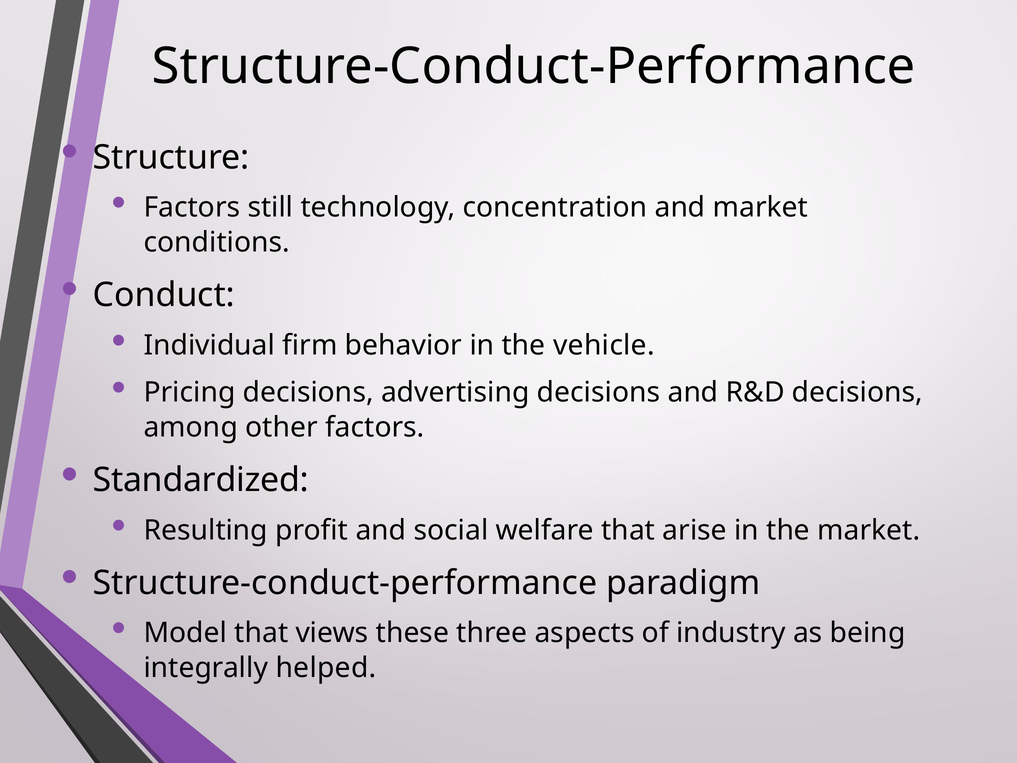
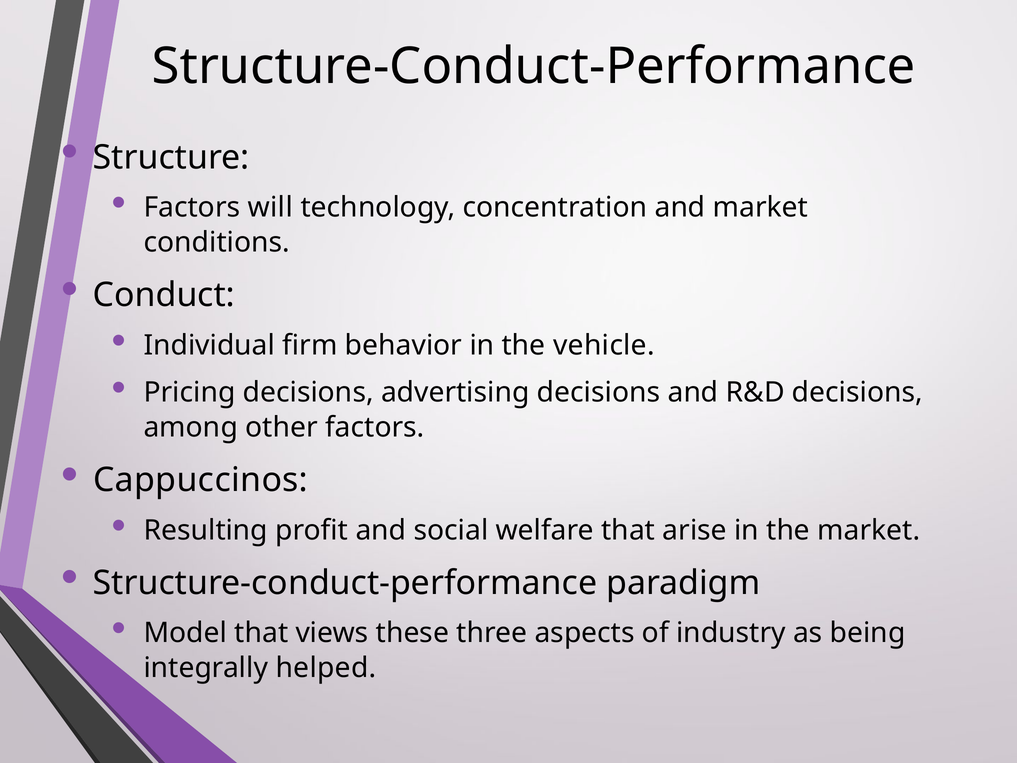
still: still -> will (270, 207)
Standardized: Standardized -> Cappuccinos (201, 480)
